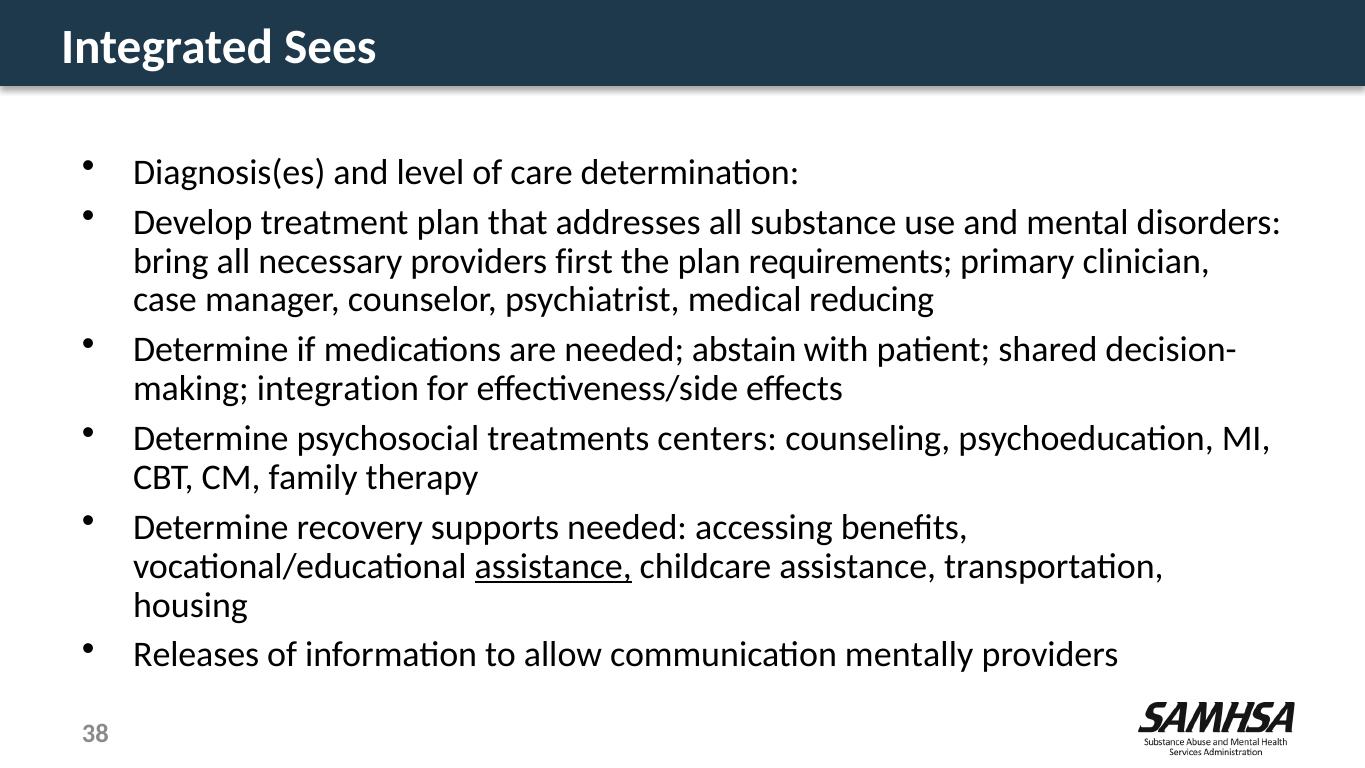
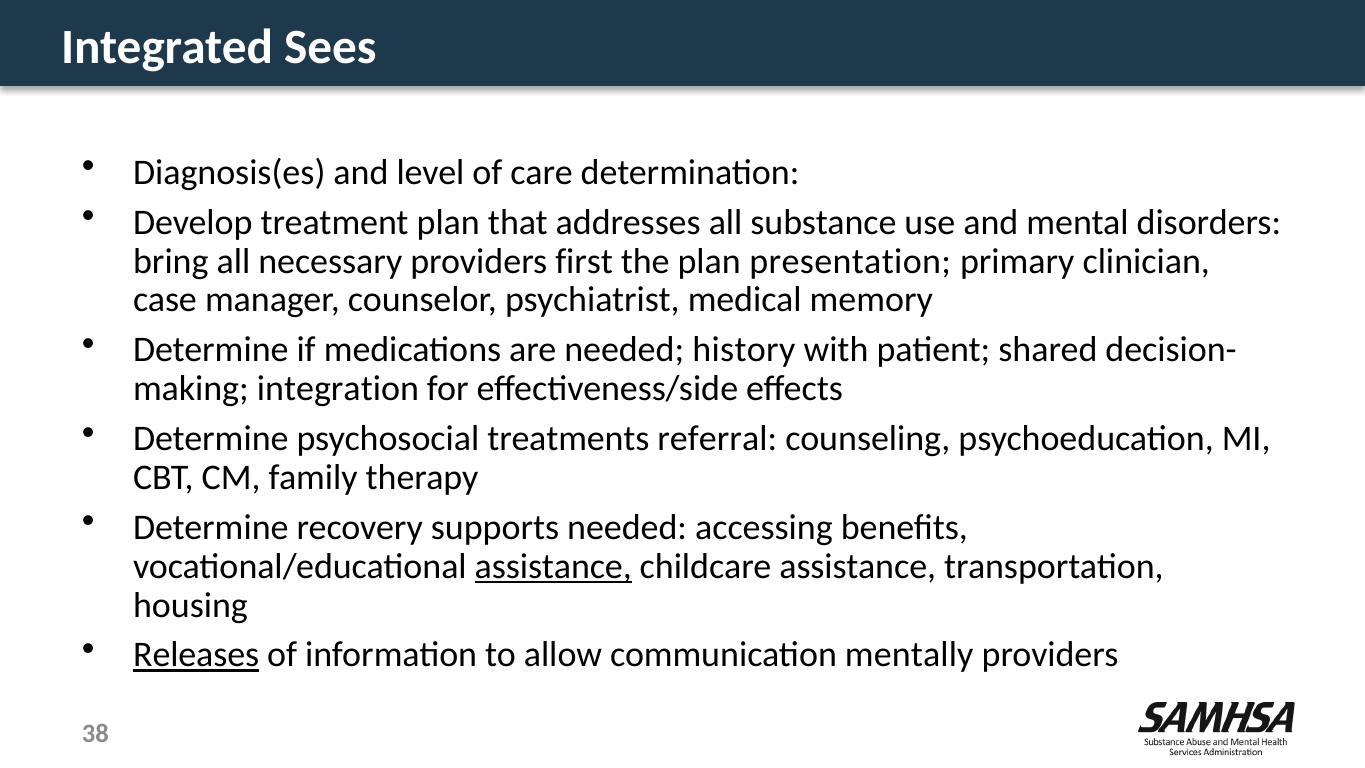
requirements: requirements -> presentation (850, 261)
reducing: reducing -> memory (871, 300)
abstain: abstain -> history (744, 350)
centers: centers -> referral (717, 439)
Releases underline: none -> present (196, 655)
